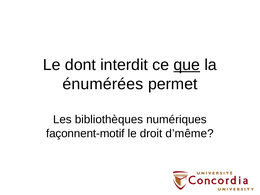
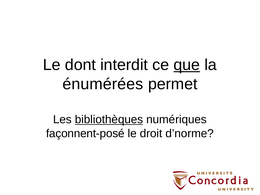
bibliothèques underline: none -> present (109, 120)
façonnent-motif: façonnent-motif -> façonnent-posé (85, 133)
d’même: d’même -> d’norme (190, 133)
